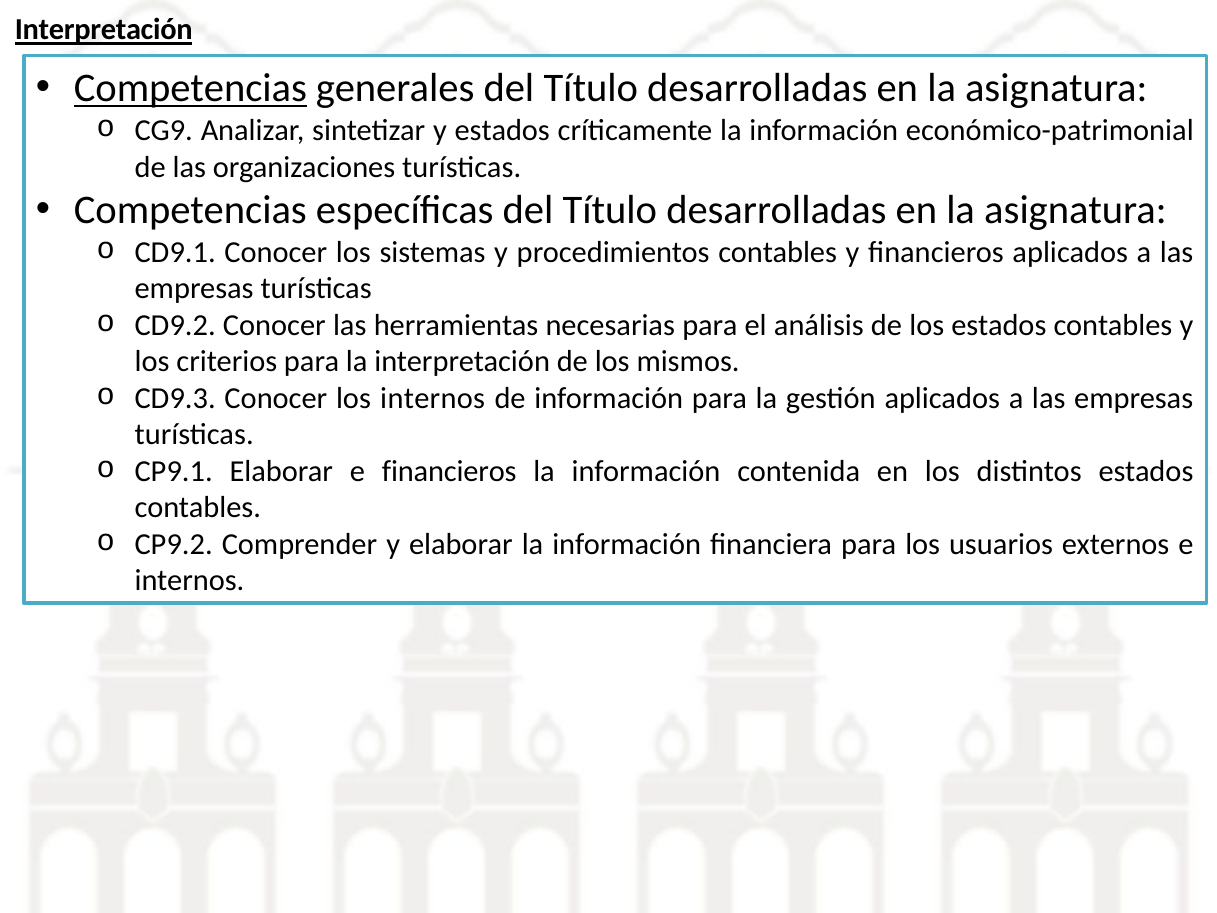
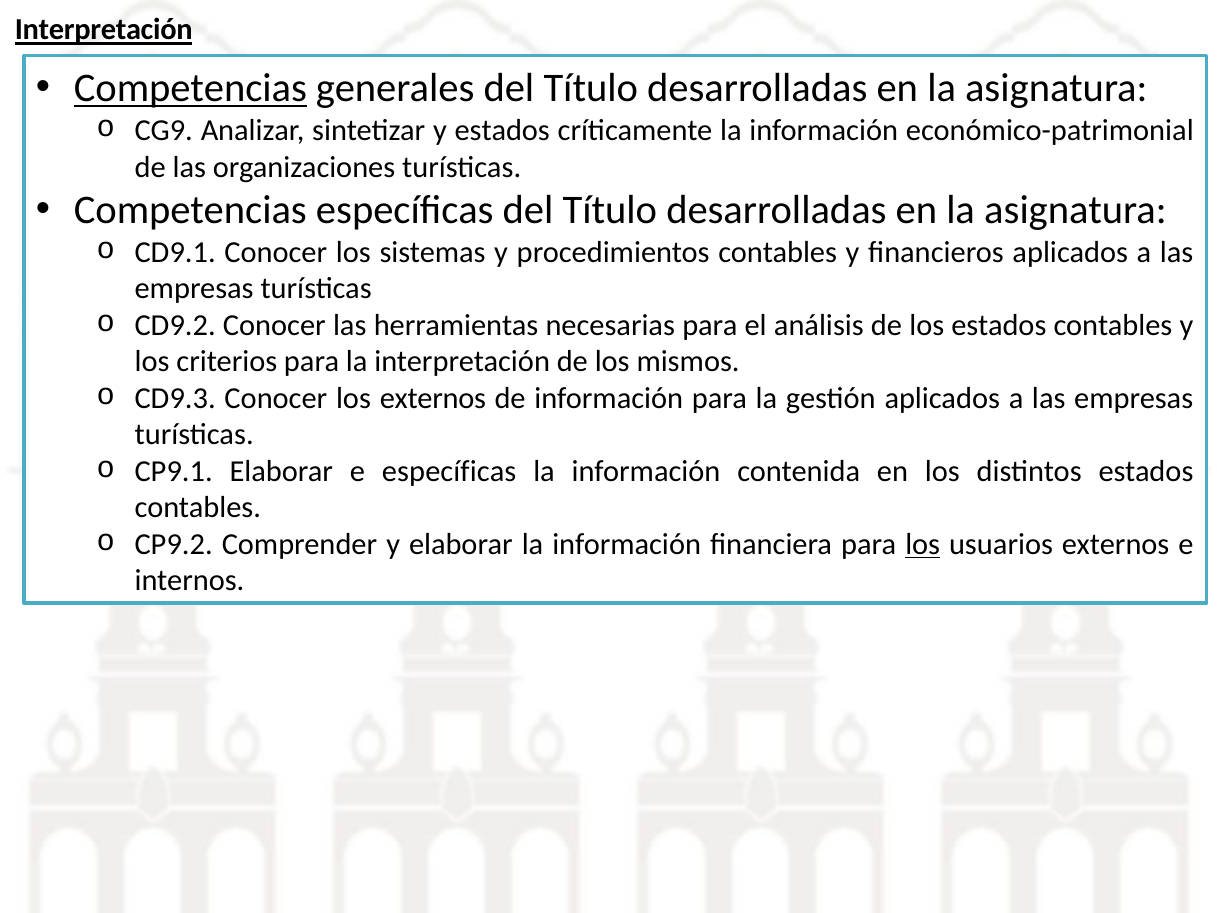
los internos: internos -> externos (433, 398)
e financieros: financieros -> específicas (449, 471)
los underline: none -> present (923, 544)
